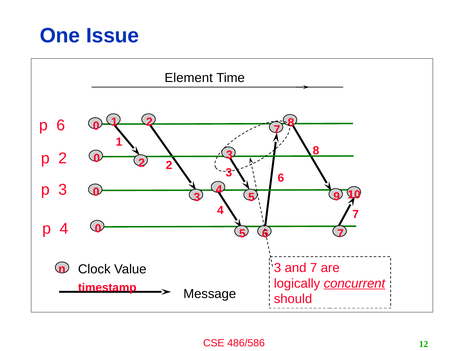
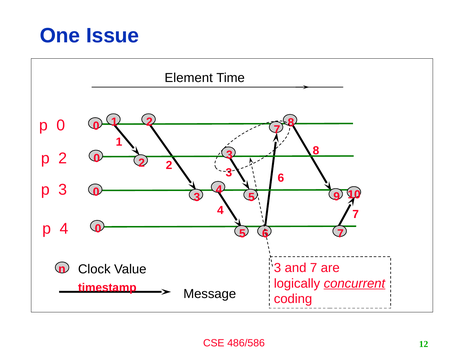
p 6: 6 -> 0 (61, 125)
should: should -> coding (293, 299)
